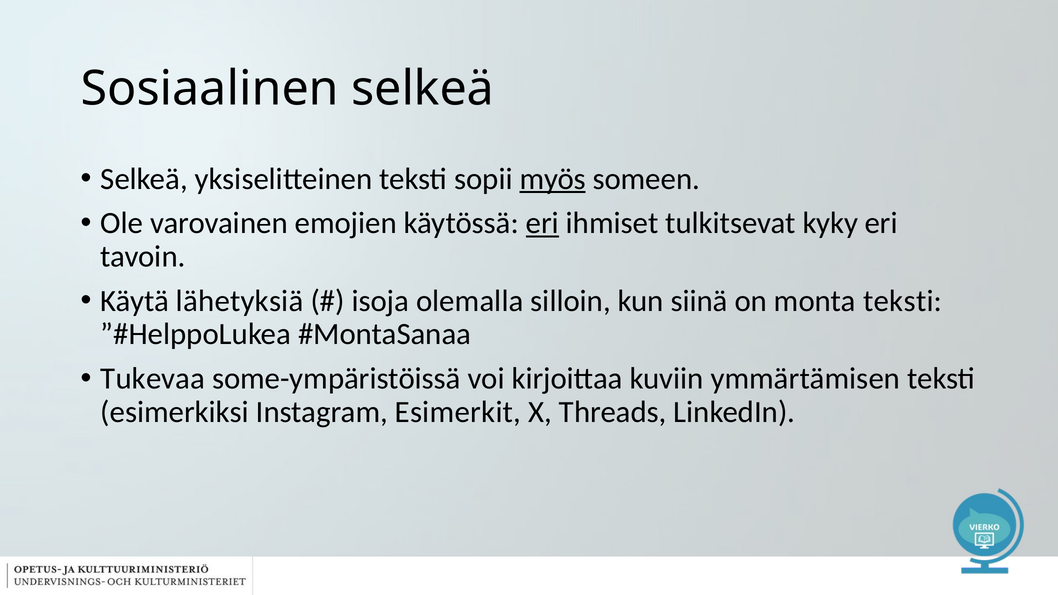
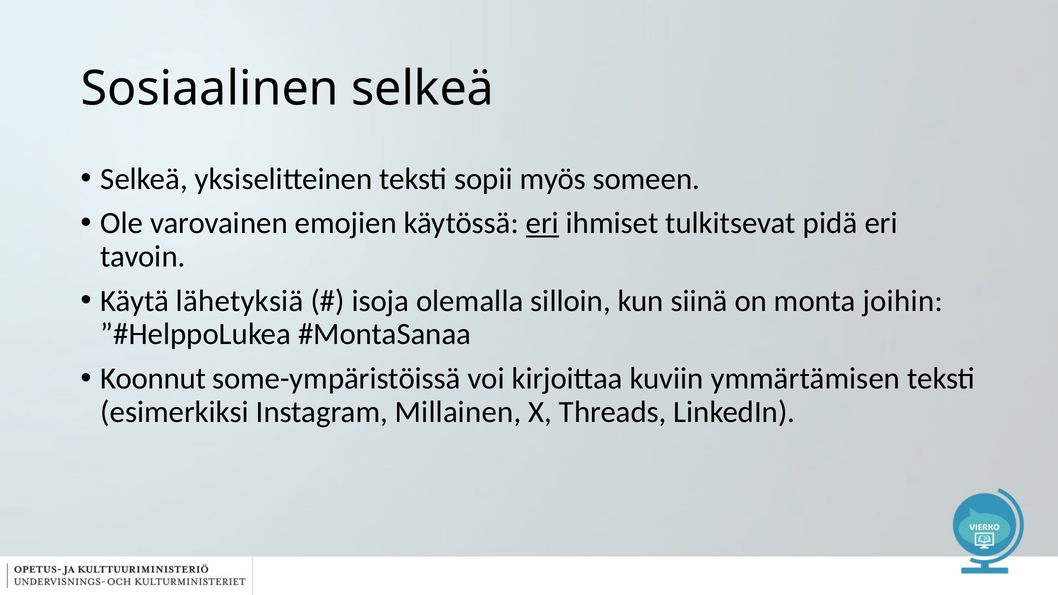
myös underline: present -> none (553, 179)
kyky: kyky -> pidä (830, 223)
monta teksti: teksti -> joihin (903, 301)
Tukevaa: Tukevaa -> Koonnut (153, 379)
Esimerkit: Esimerkit -> Millainen (458, 412)
